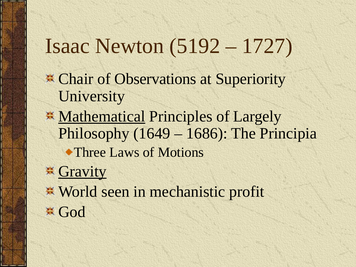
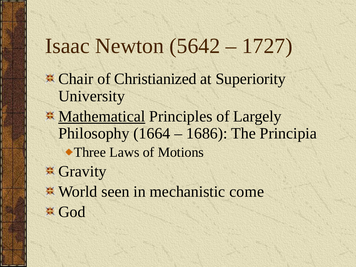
5192: 5192 -> 5642 (195, 46)
Observations: Observations -> Christianized (155, 79)
1649: 1649 -> 1664 (152, 133)
Gravity underline: present -> none (82, 171)
profit: profit -> come (247, 192)
